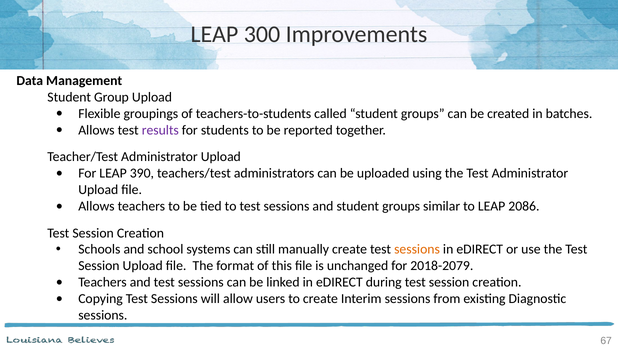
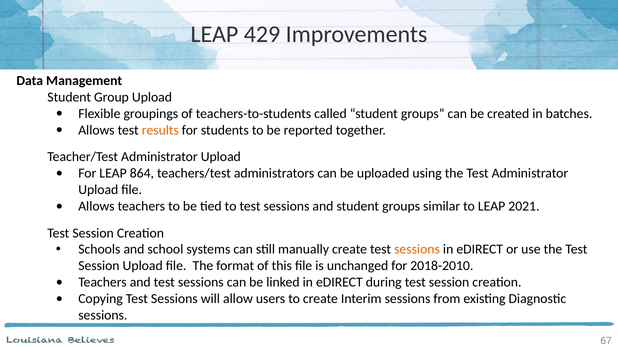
300: 300 -> 429 (262, 35)
results colour: purple -> orange (160, 130)
390: 390 -> 864 (142, 174)
2086: 2086 -> 2021 (524, 207)
2018-2079: 2018-2079 -> 2018-2010 (442, 266)
